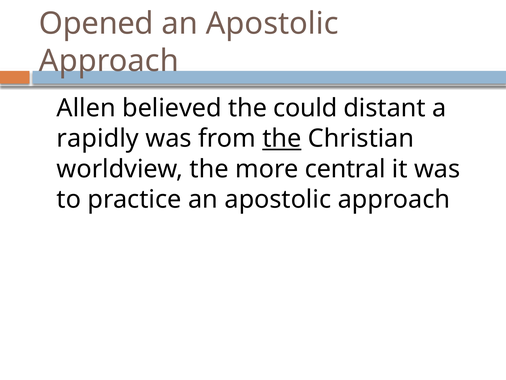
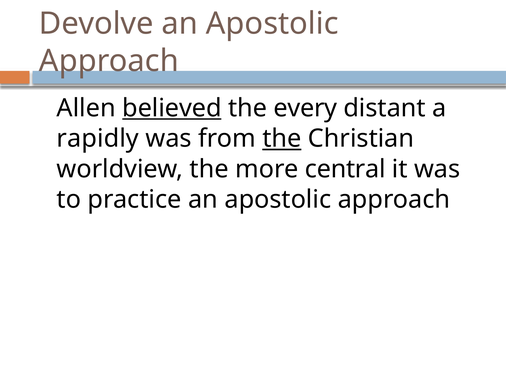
Opened: Opened -> Devolve (96, 24)
believed underline: none -> present (172, 108)
could: could -> every (305, 108)
